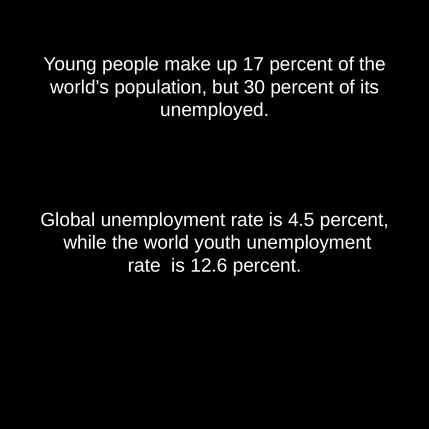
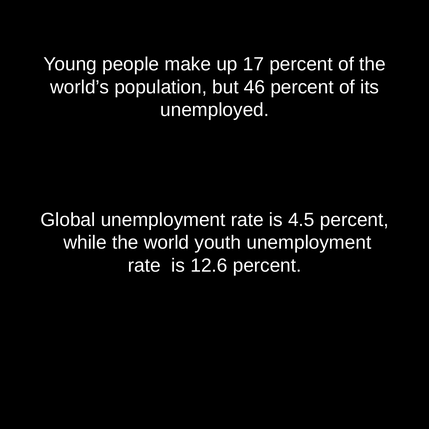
30: 30 -> 46 (255, 87)
